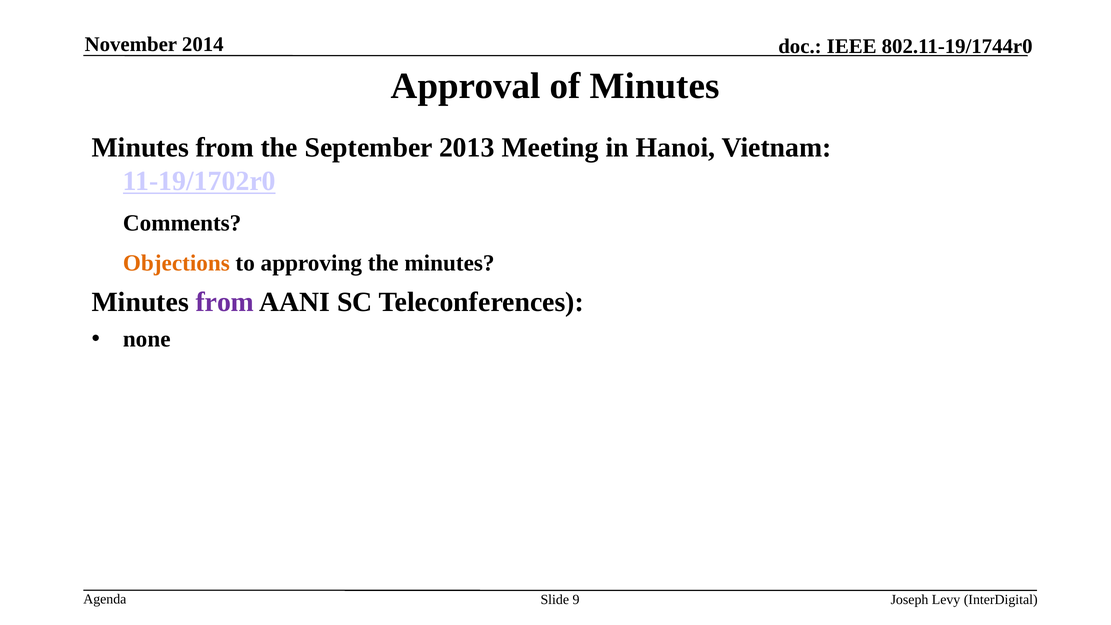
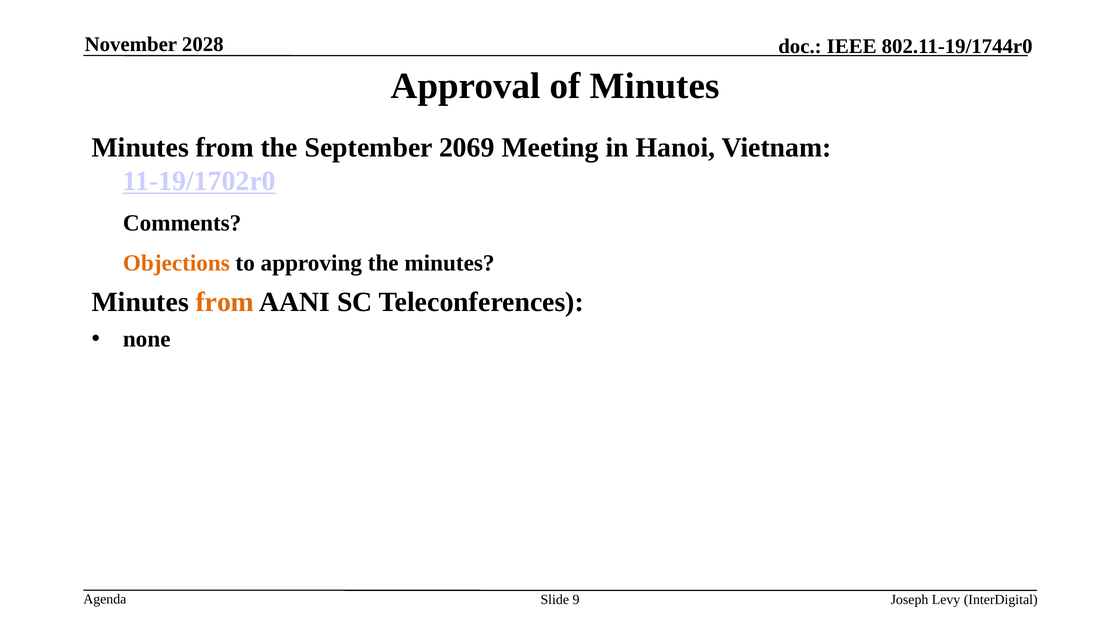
2014: 2014 -> 2028 (203, 44)
2013: 2013 -> 2069 (467, 148)
from colour: purple -> orange (225, 302)
